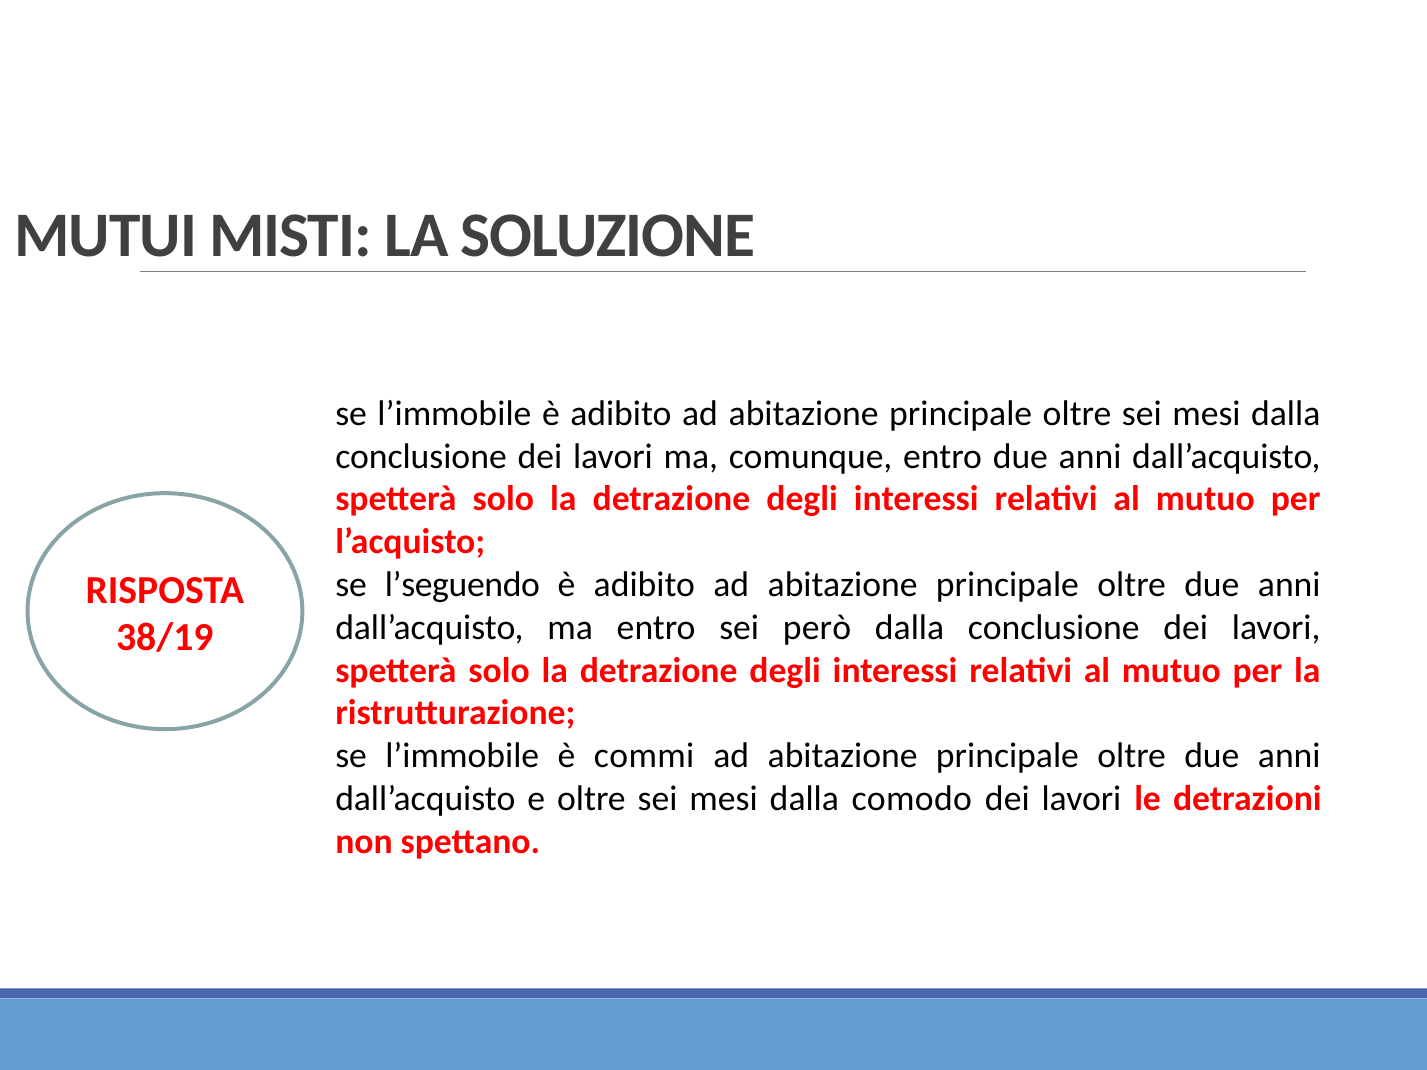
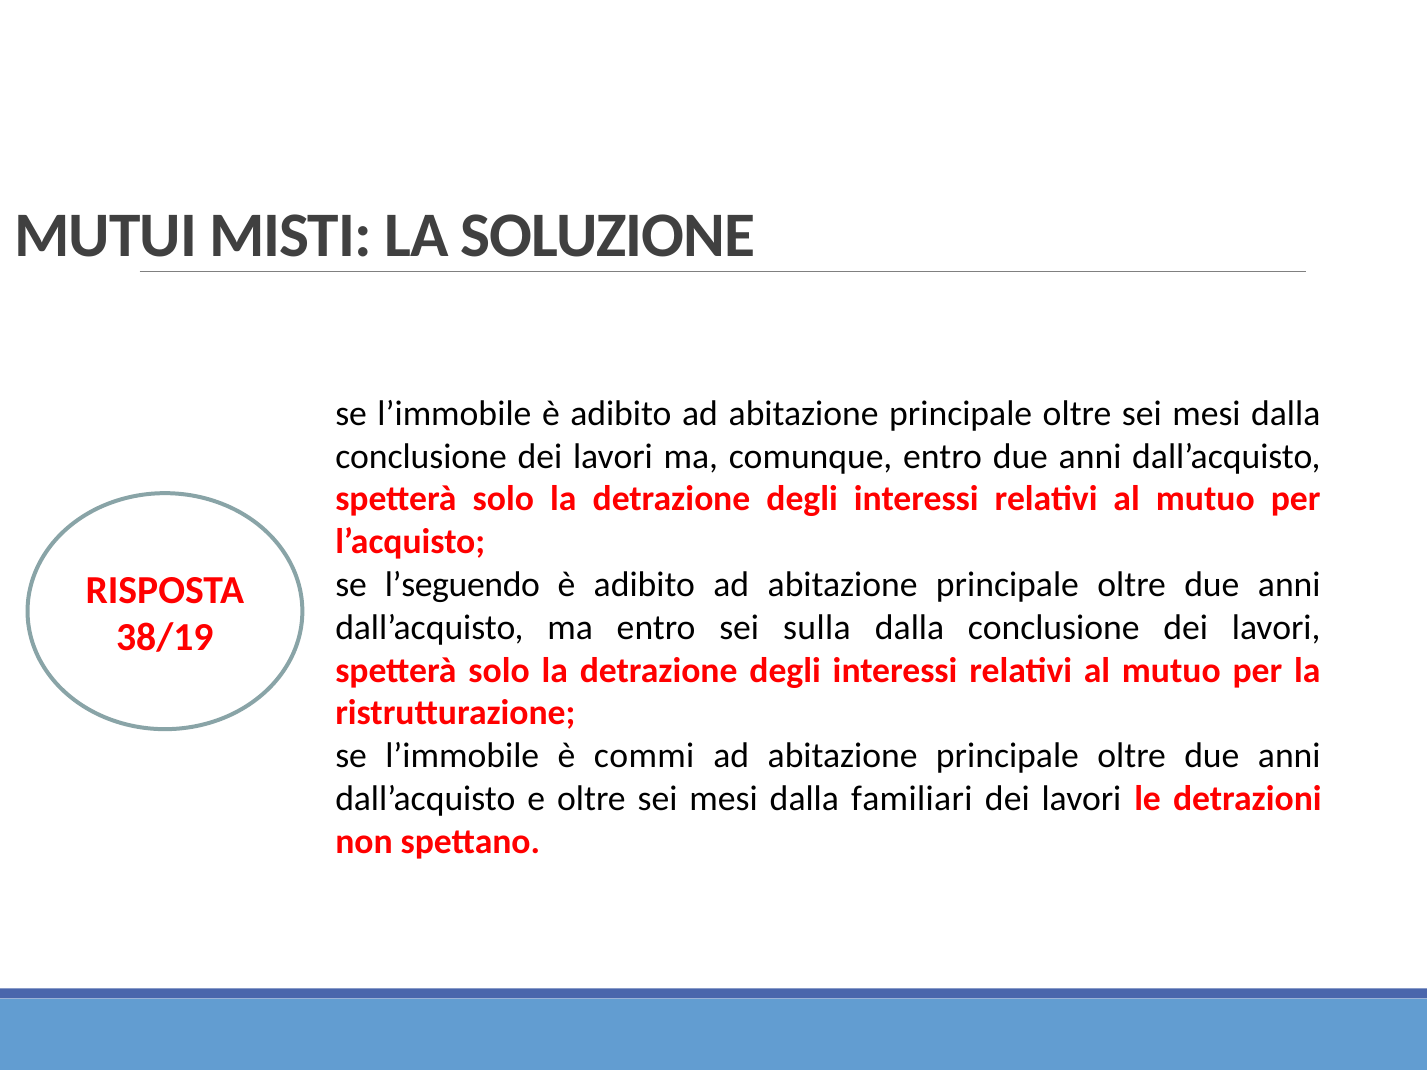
però: però -> sulla (817, 628)
dalla comodo: comodo -> familiari (912, 799)
